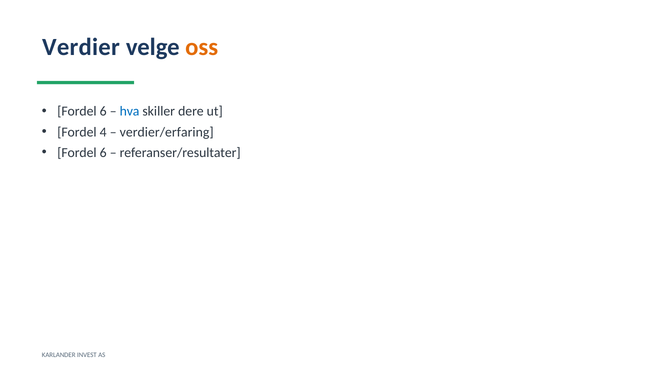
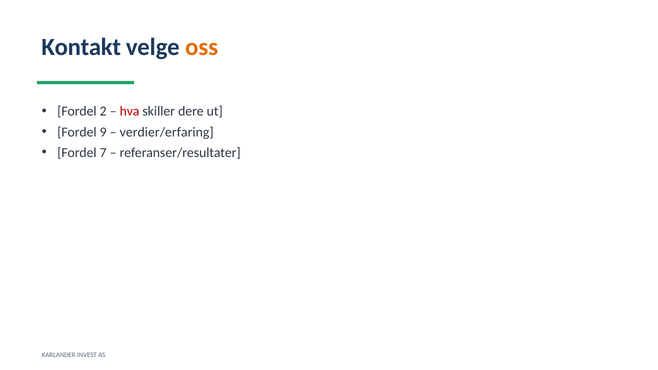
Verdier: Verdier -> Kontakt (81, 47)
6: 6 -> 2 (103, 111)
hva colour: blue -> red (130, 111)
4: 4 -> 9 (103, 132)
6: 6 -> 7 (103, 153)
